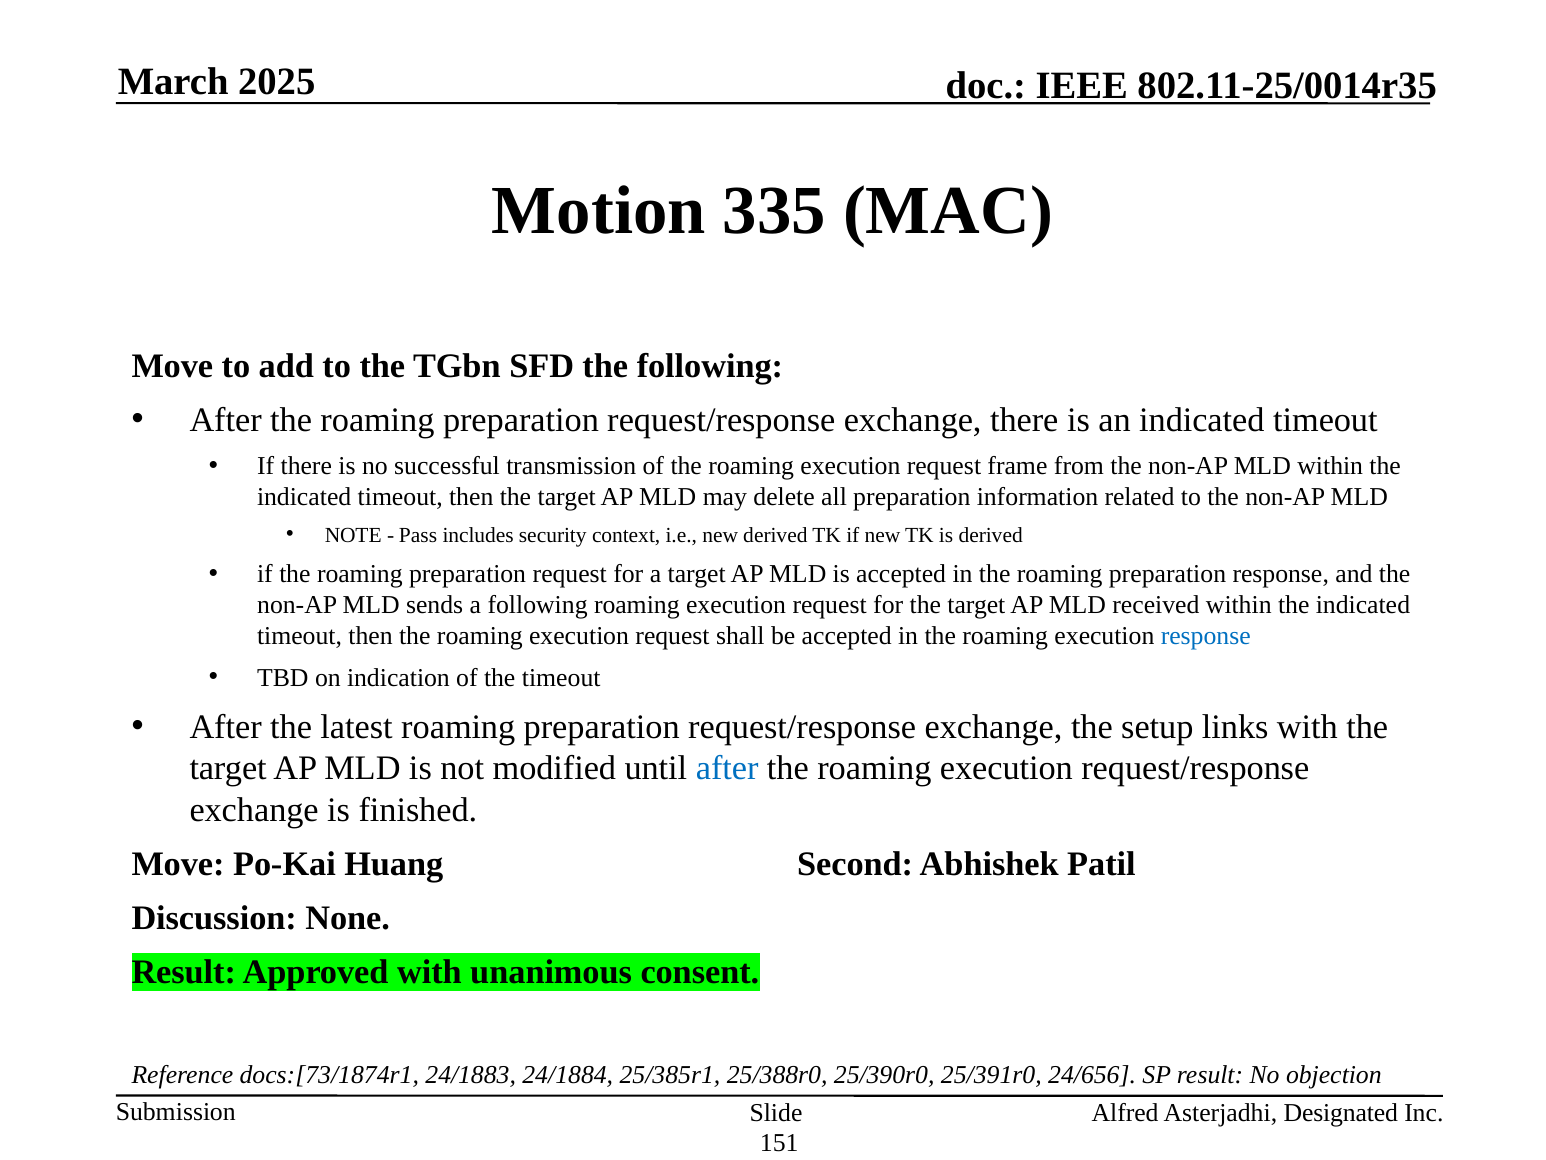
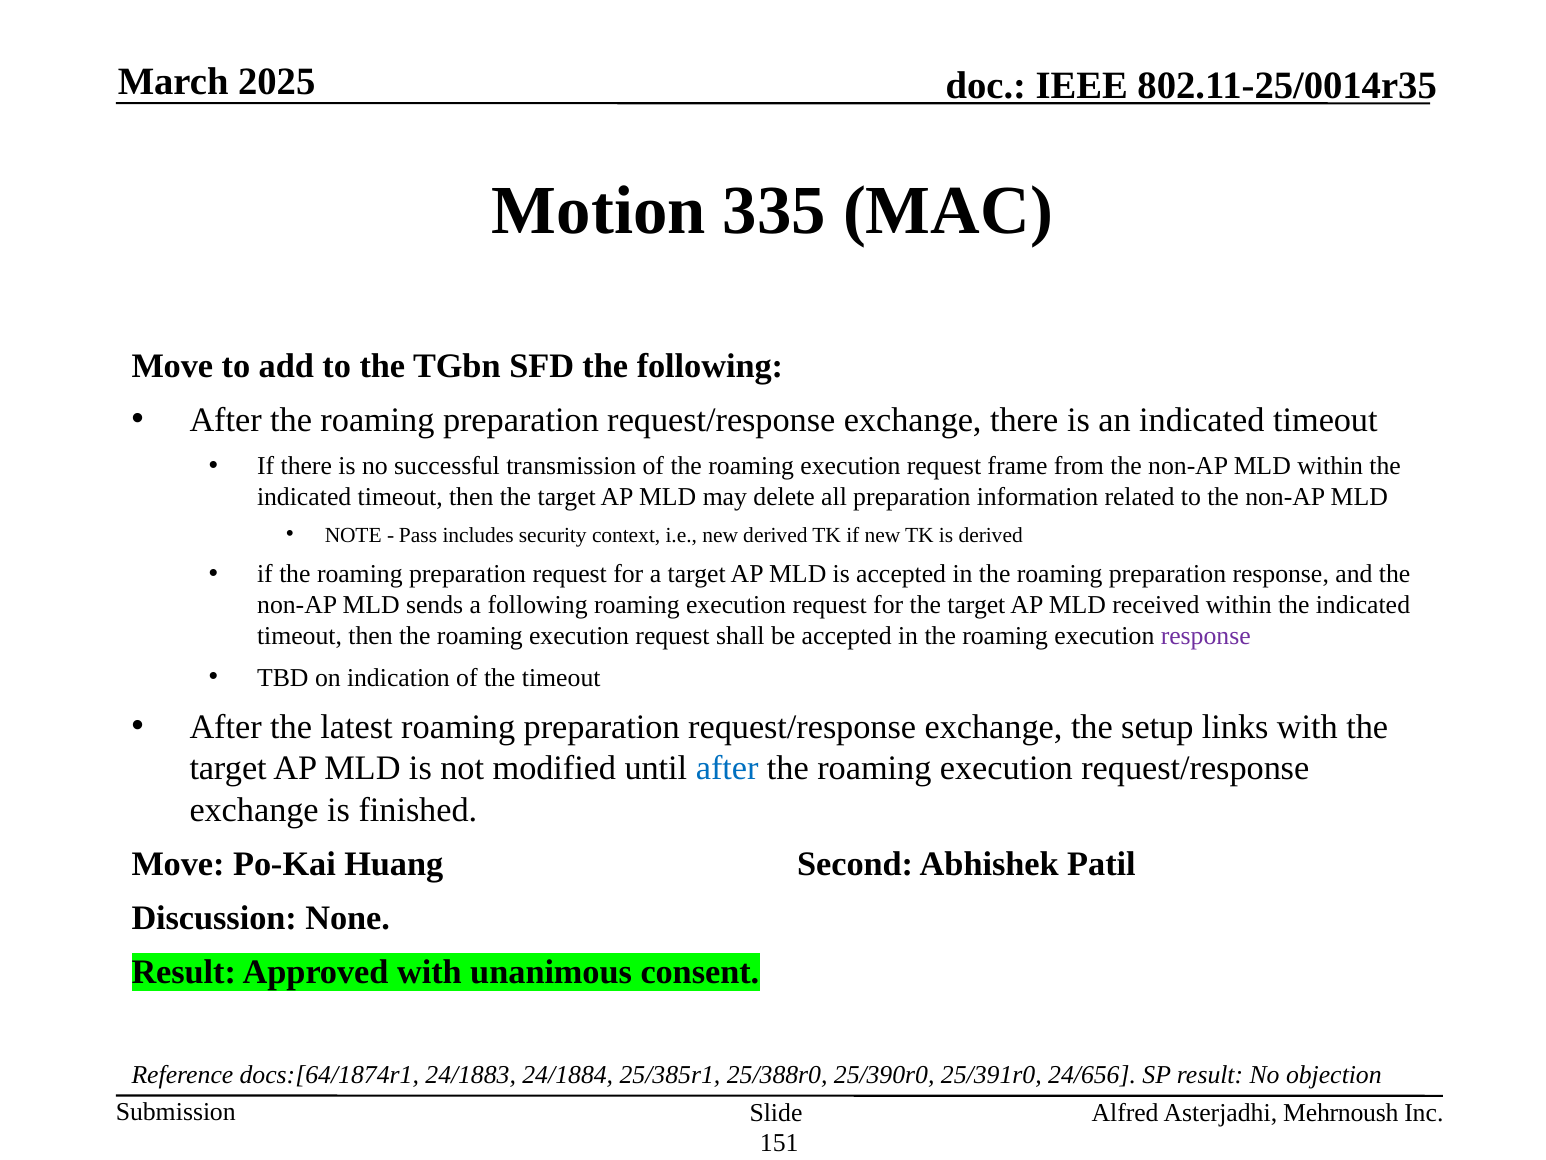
response colour: blue -> purple (1206, 636)
docs:[73/1874r1: docs:[73/1874r1 -> docs:[64/1874r1 (329, 1074)
Designated: Designated -> Mehrnoush (1341, 1112)
